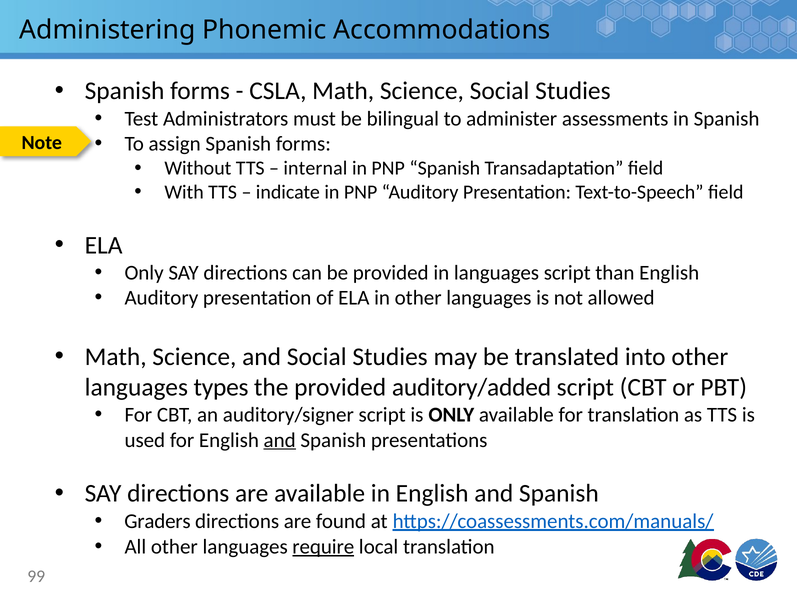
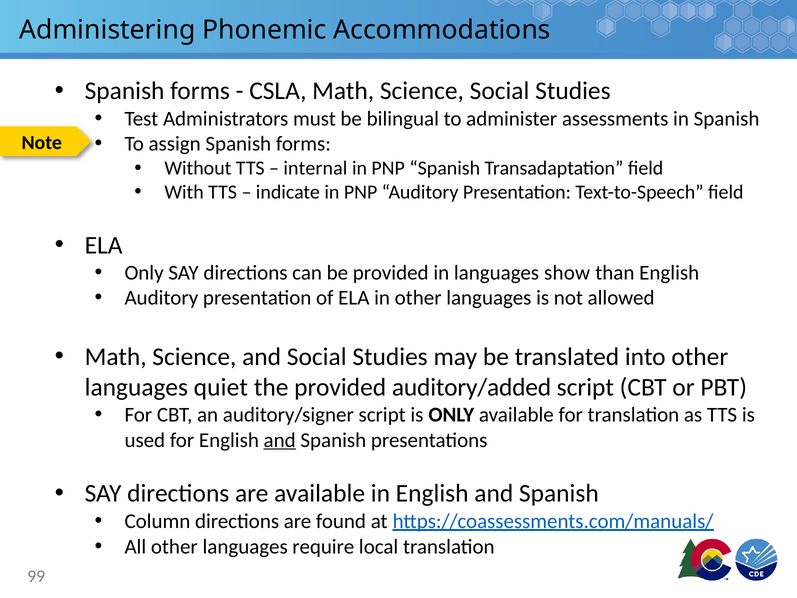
languages script: script -> show (567, 273)
types: types -> quiet (221, 387)
Graders: Graders -> Column (157, 521)
require underline: present -> none (323, 546)
